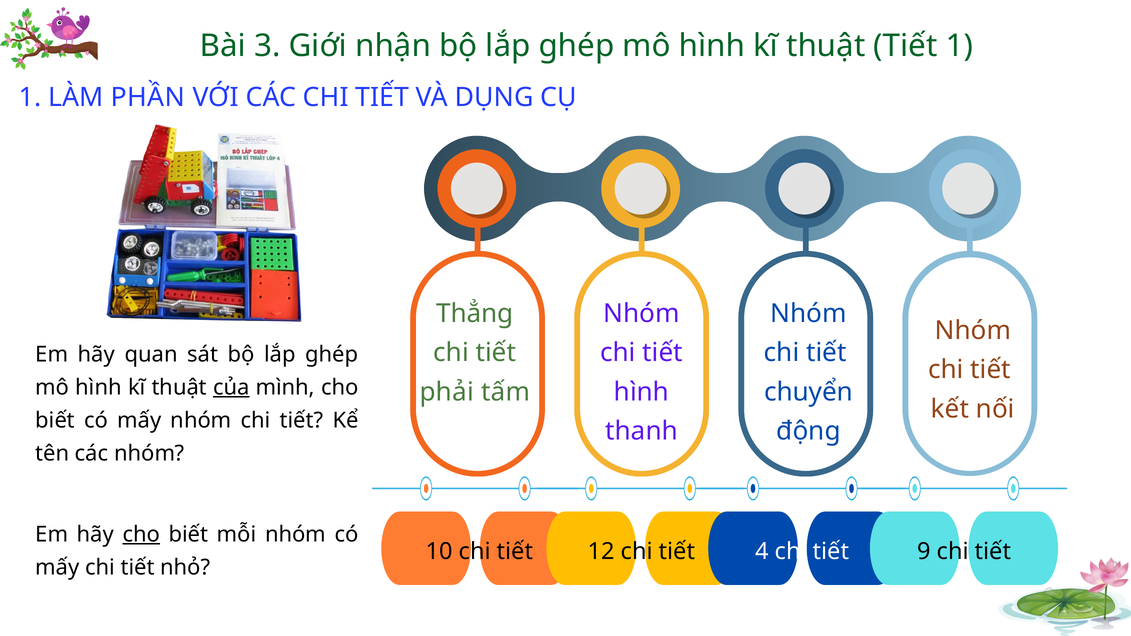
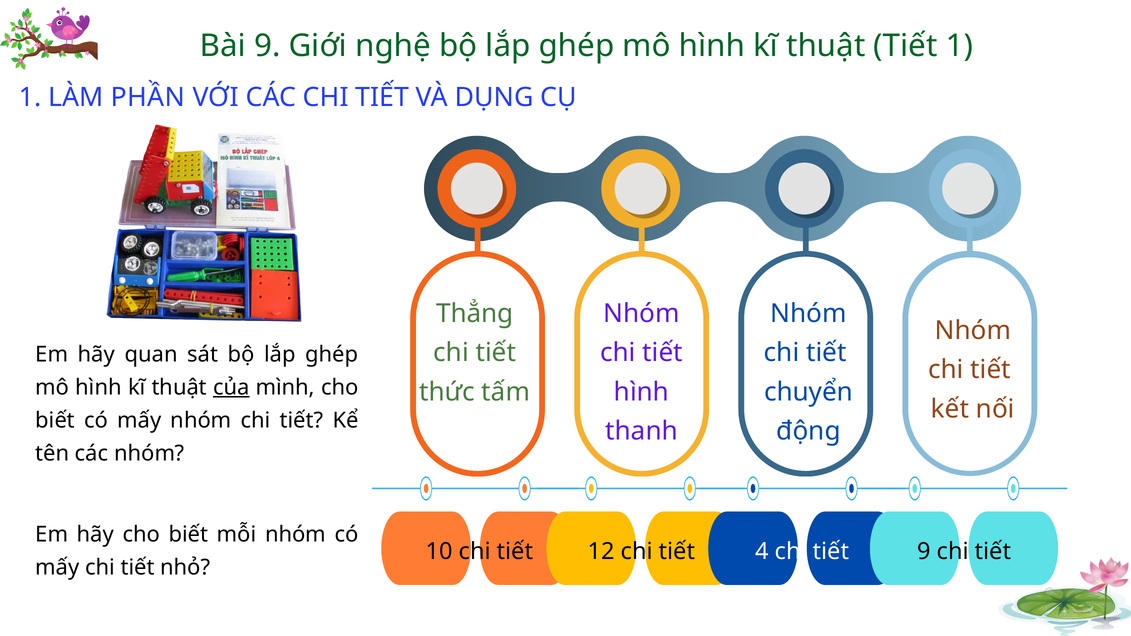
Bài 3: 3 -> 9 (267, 46)
nhận: nhận -> nghệ (393, 46)
phải: phải -> thức (447, 392)
cho underline: present -> none (141, 535)
